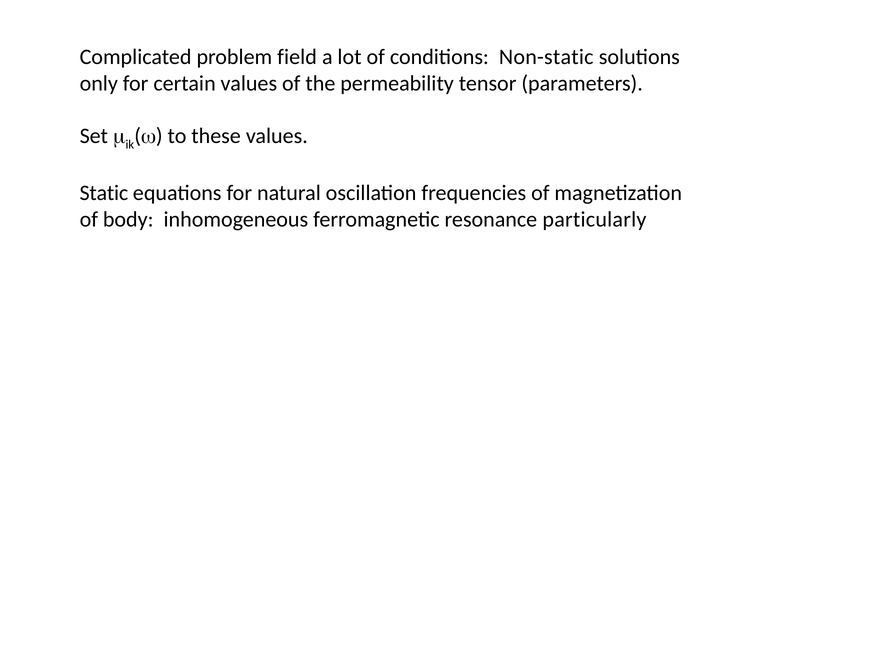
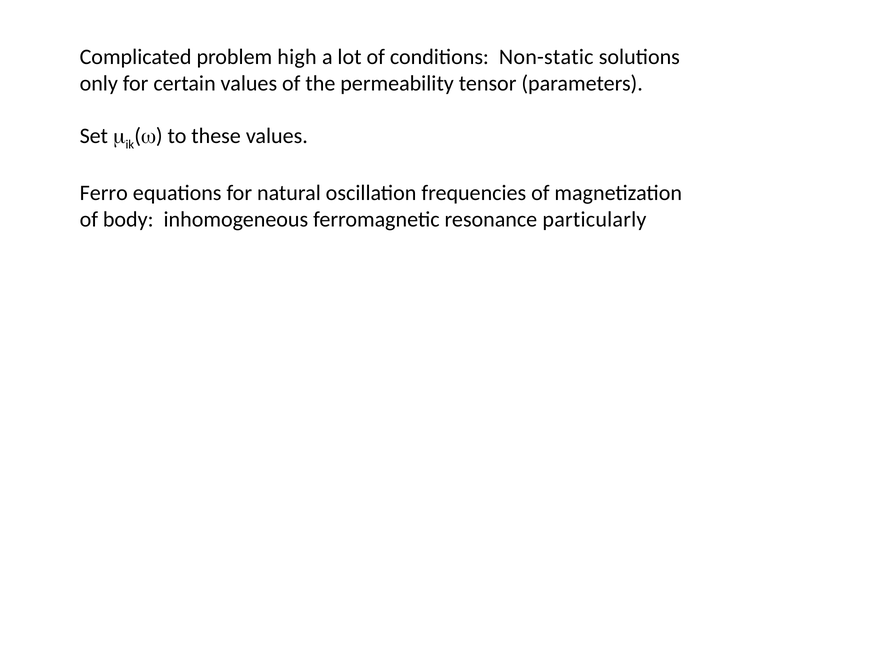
field: field -> high (297, 57)
Static: Static -> Ferro (104, 193)
